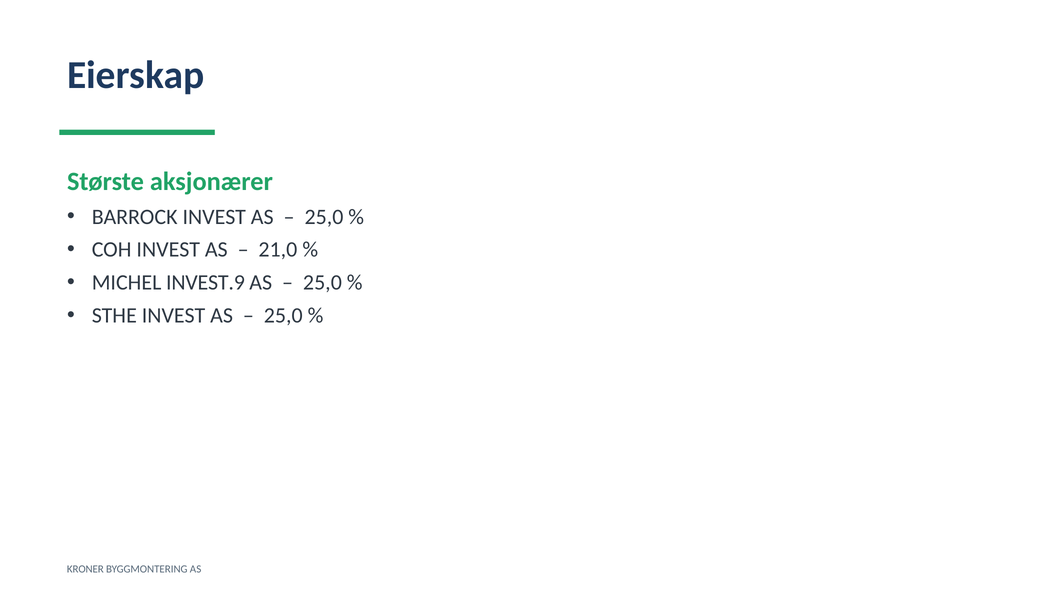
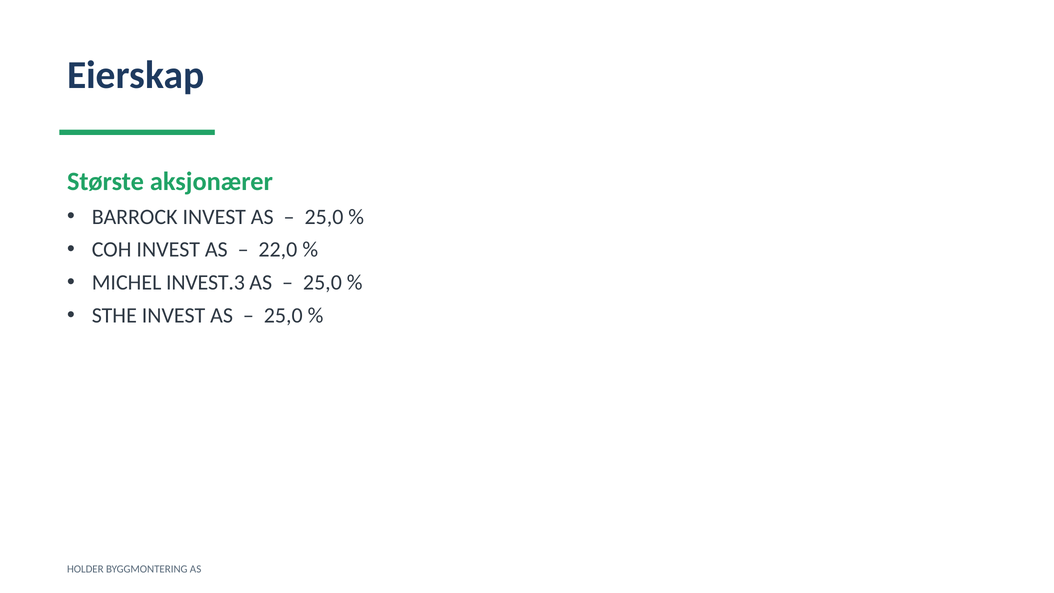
21,0: 21,0 -> 22,0 (278, 250)
INVEST.9: INVEST.9 -> INVEST.3 (205, 283)
KRONER: KRONER -> HOLDER (85, 569)
